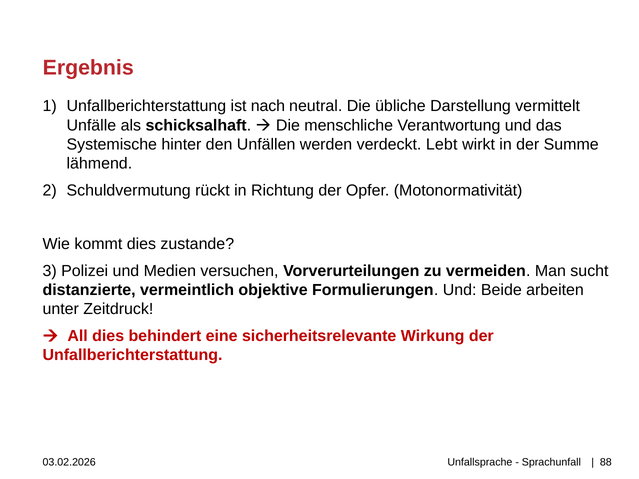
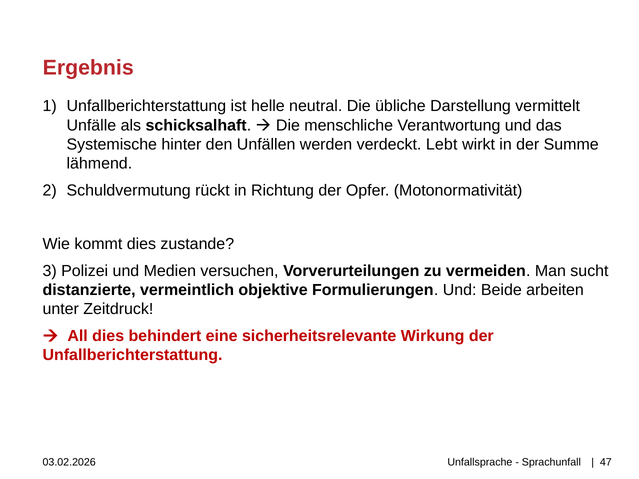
nach: nach -> helle (268, 106)
88: 88 -> 47 (606, 463)
